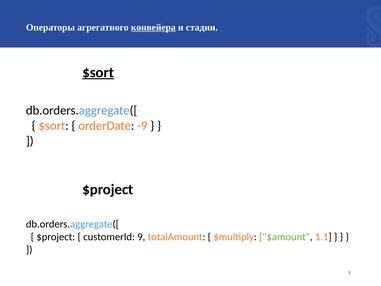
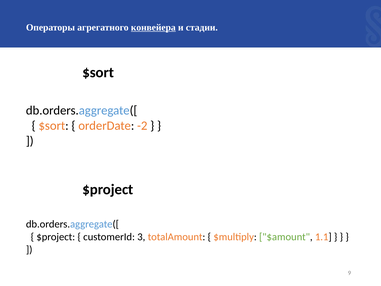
$sort underline: present -> none (98, 72)
-9: -9 -> -2 (142, 126)
customerId 9: 9 -> 3 (141, 237)
